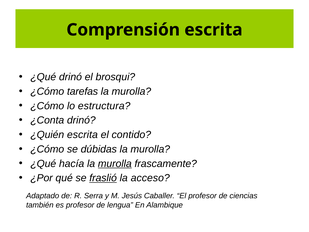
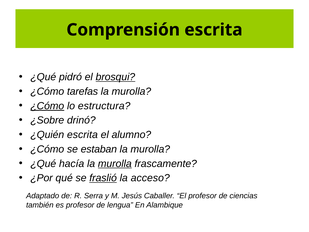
¿Qué drinó: drinó -> pidró (70, 77)
brosqui underline: none -> present (115, 77)
¿Cómo underline: none -> present (47, 106)
¿Conta: ¿Conta -> ¿Sobre (47, 120)
contido: contido -> alumno (131, 135)
dúbidas: dúbidas -> estaban (99, 149)
